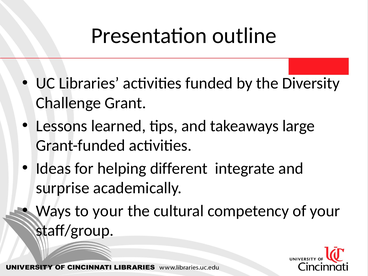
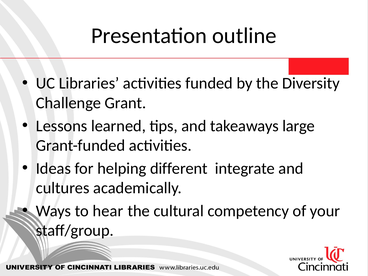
surprise: surprise -> cultures (63, 188)
to your: your -> hear (108, 211)
